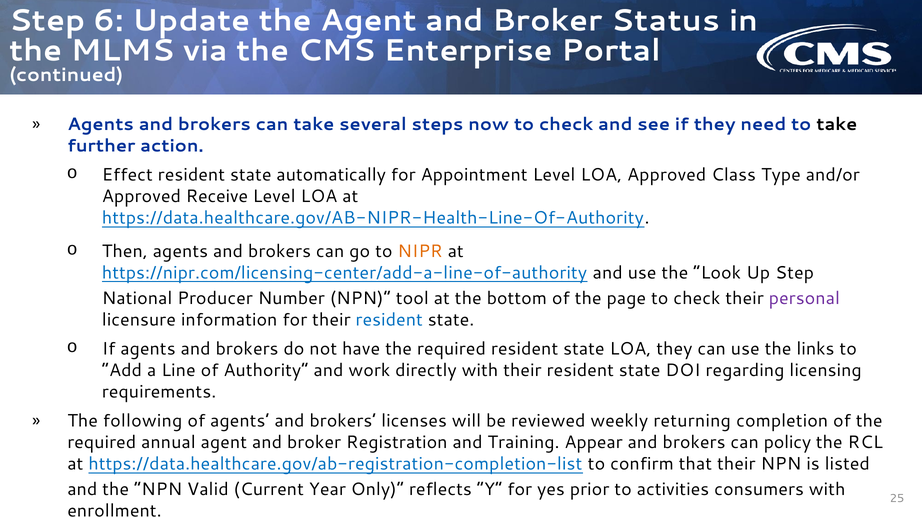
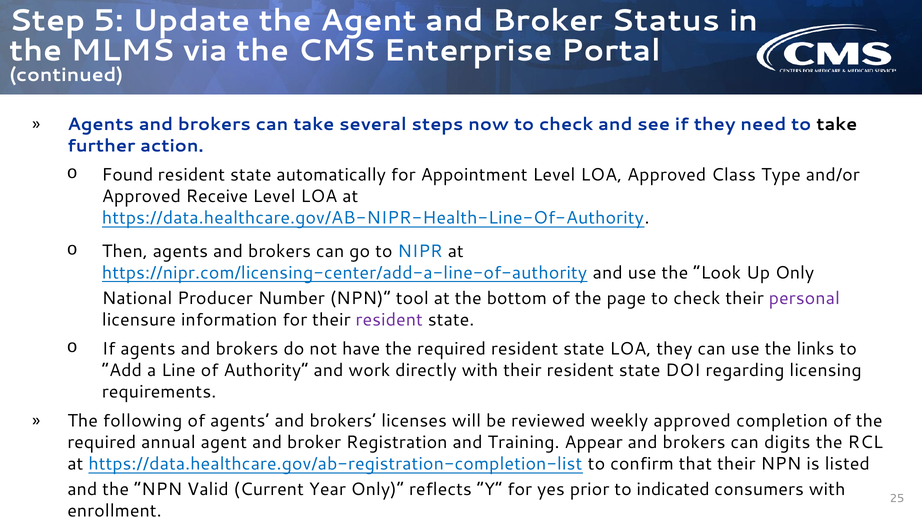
6: 6 -> 5 (109, 21)
Effect: Effect -> Found (127, 175)
NIPR colour: orange -> blue (420, 251)
Up Step: Step -> Only (795, 273)
resident colour: blue -> purple (389, 320)
weekly returning: returning -> approved (692, 422)
policy: policy -> digits (787, 443)
activities: activities -> indicated (673, 490)
